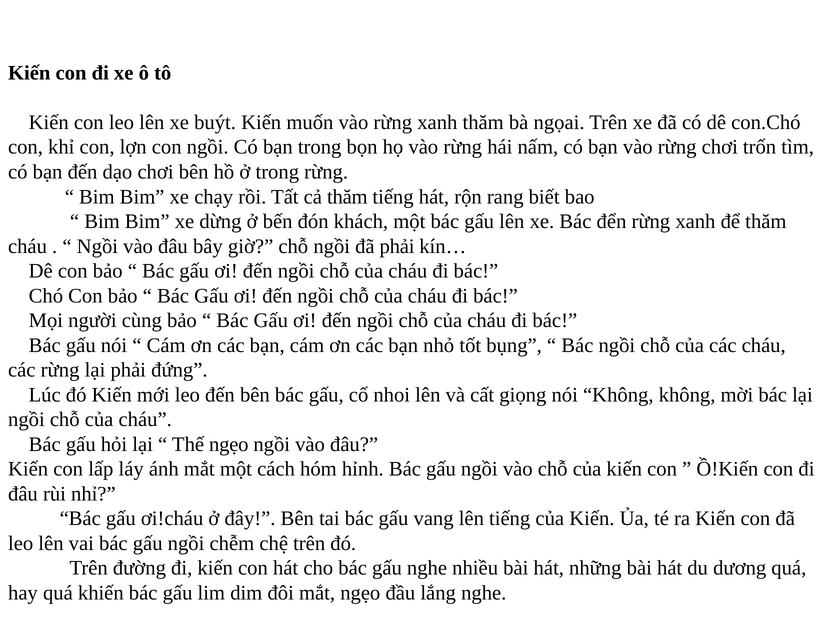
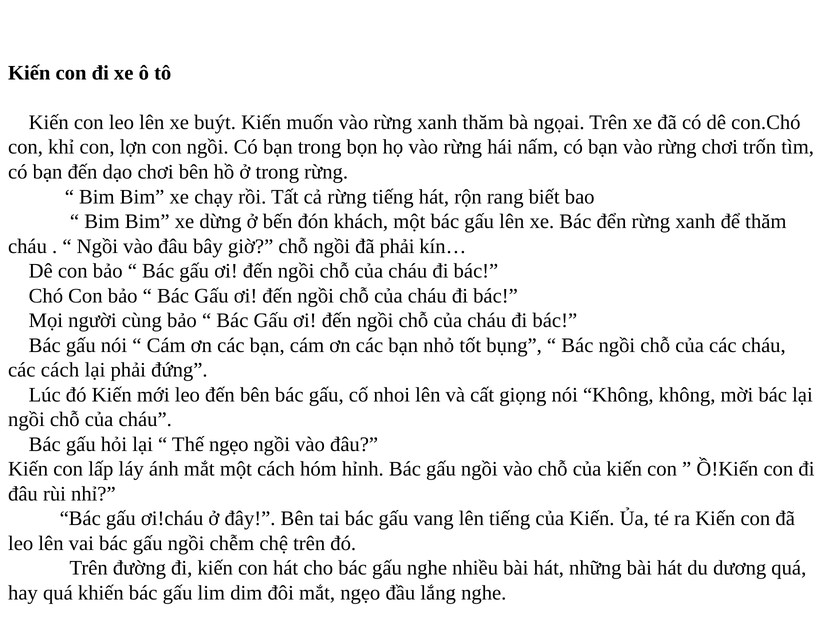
cả thăm: thăm -> rừng (347, 197)
các rừng: rừng -> cách (60, 370)
